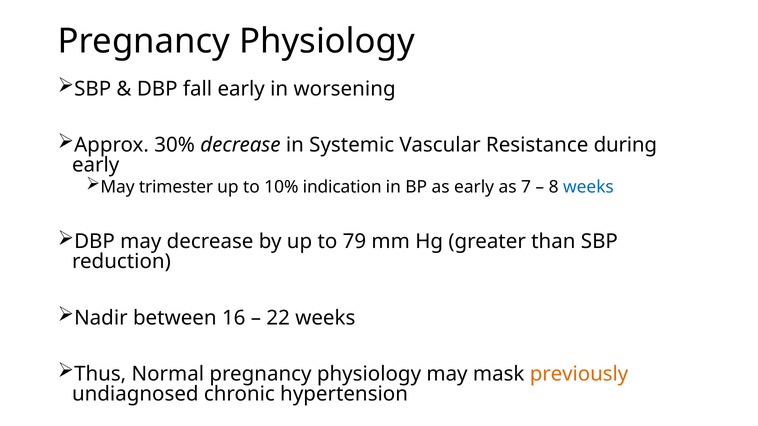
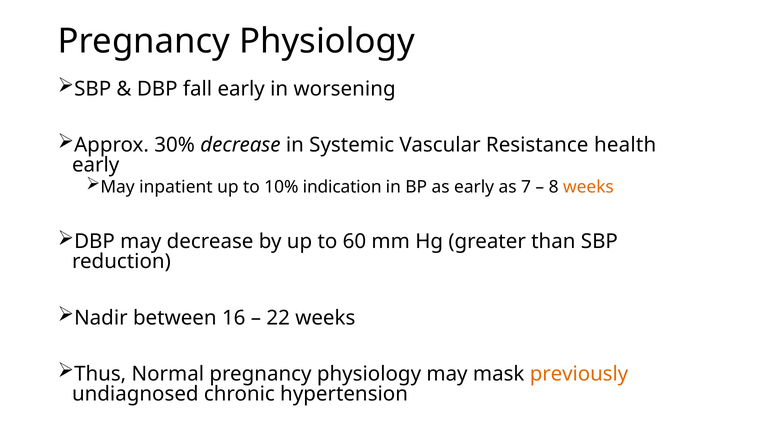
during: during -> health (625, 145)
trimester: trimester -> inpatient (176, 187)
weeks colour: blue -> orange (588, 187)
79: 79 -> 60 (354, 242)
